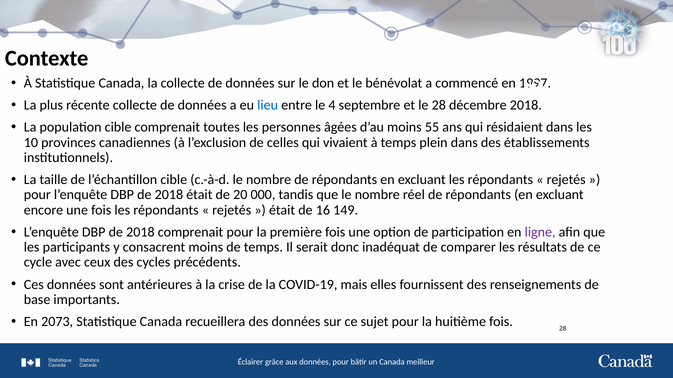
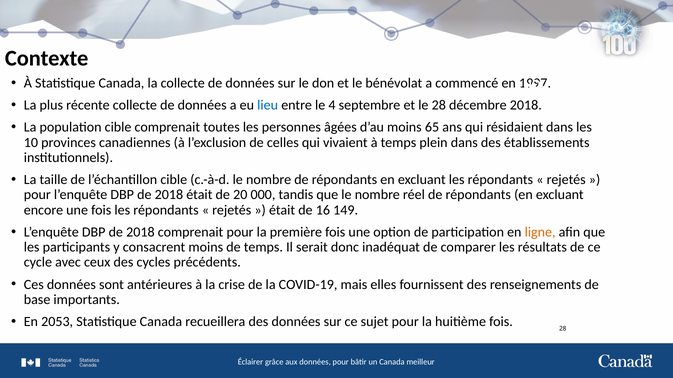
55: 55 -> 65 (432, 128)
ligne colour: purple -> orange (540, 232)
2073: 2073 -> 2053 (57, 322)
